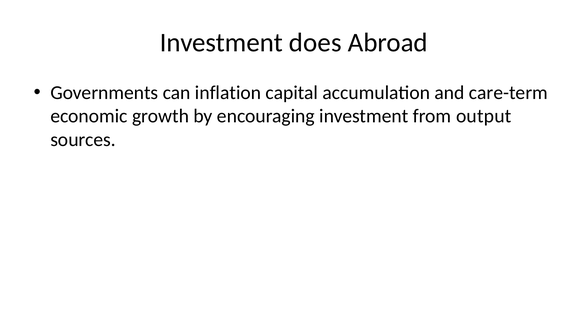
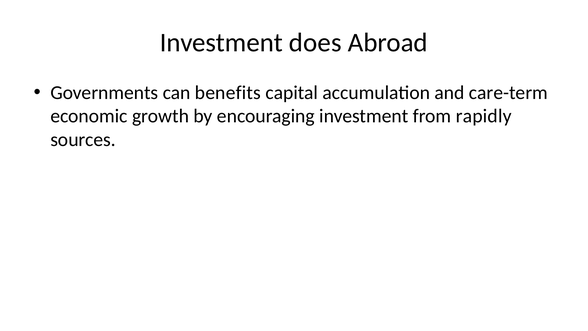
inflation: inflation -> benefits (228, 93)
output: output -> rapidly (484, 116)
